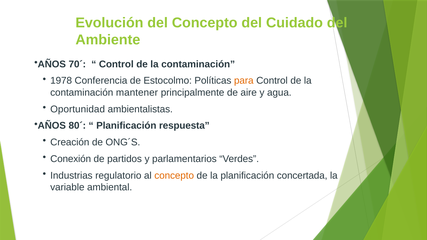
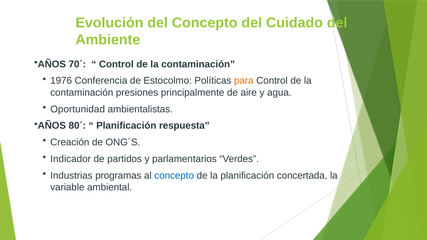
1978: 1978 -> 1976 (61, 81)
mantener: mantener -> presiones (137, 93)
Conexión: Conexión -> Indicador (71, 159)
regulatorio: regulatorio -> programas (118, 176)
concepto colour: orange -> blue (174, 176)
